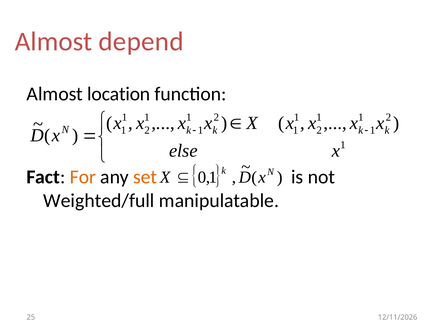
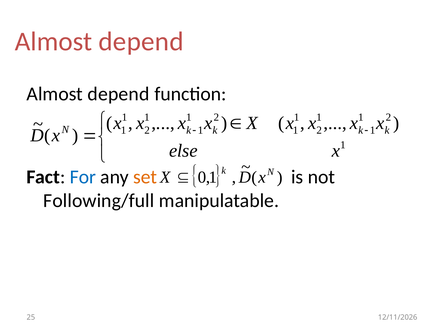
location: location -> depend (119, 94)
For colour: orange -> blue (83, 177)
Weighted/full: Weighted/full -> Following/full (99, 201)
